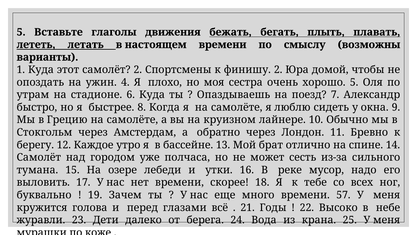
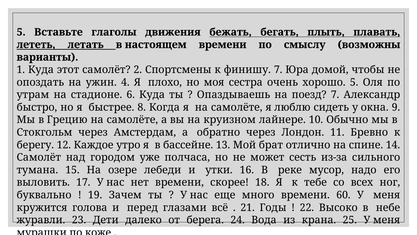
финишу 2: 2 -> 7 (278, 70)
57: 57 -> 60 (343, 195)
